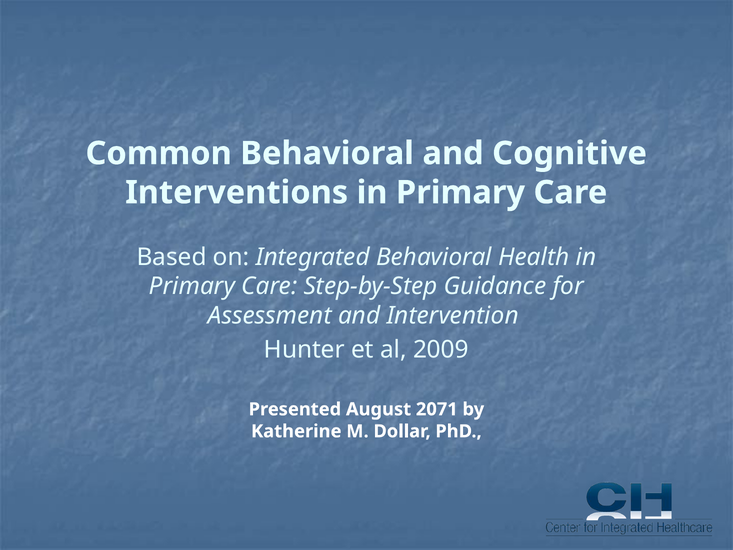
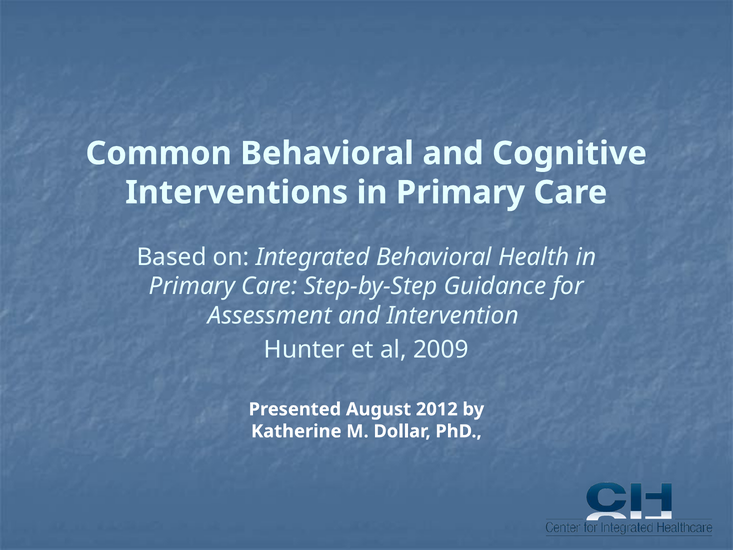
2071: 2071 -> 2012 (437, 409)
